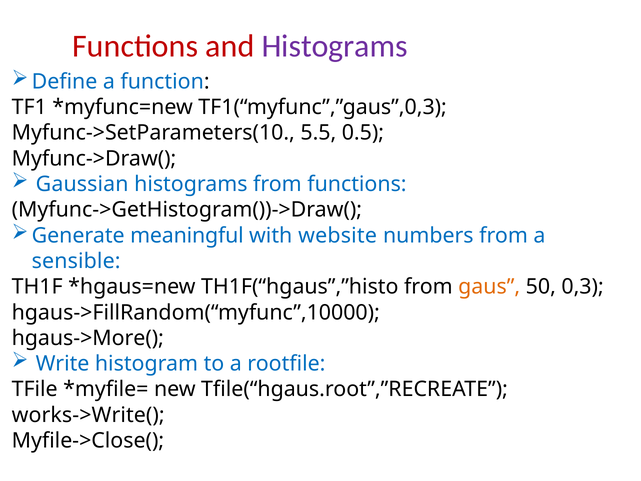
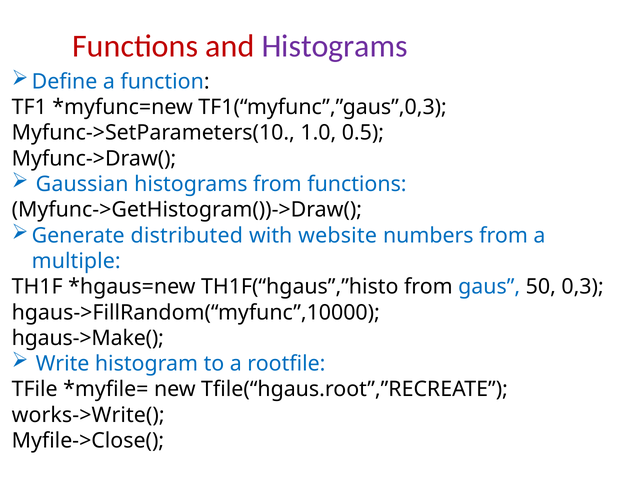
5.5: 5.5 -> 1.0 (318, 133)
meaningful: meaningful -> distributed (187, 235)
sensible: sensible -> multiple (76, 261)
gaus colour: orange -> blue (489, 287)
hgaus->More(: hgaus->More( -> hgaus->Make( (88, 338)
